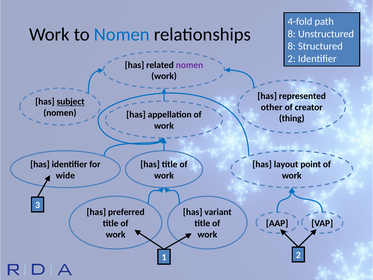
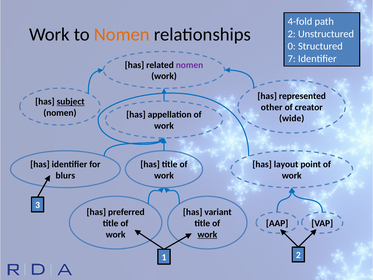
Nomen colour: blue -> orange (122, 34)
8: 8 -> 2 (292, 34)
8: 8 -> 0 (292, 46)
2: 2 -> 7 (292, 59)
thing: thing -> wide (292, 118)
wide: wide -> blurs (65, 175)
work underline: none -> present (207, 234)
